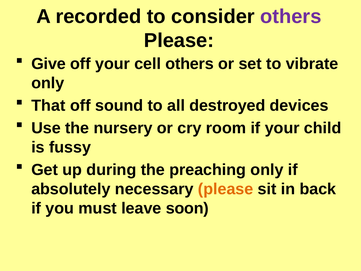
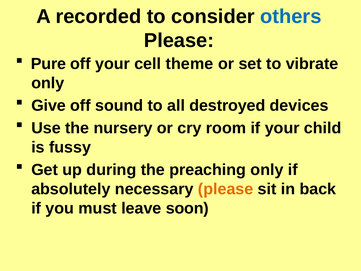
others colour: purple -> blue (291, 16)
Give: Give -> Pure (49, 64)
cell others: others -> theme (189, 64)
That: That -> Give (49, 105)
